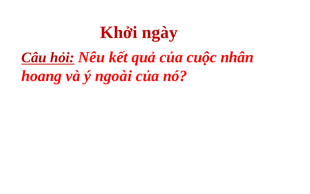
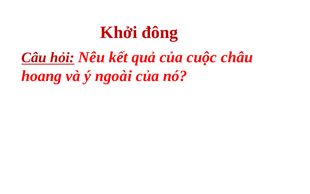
ngày: ngày -> đông (160, 32)
nhân: nhân -> châu (237, 57)
